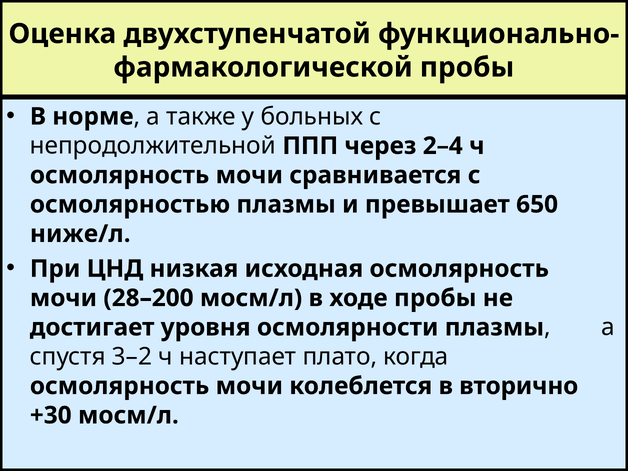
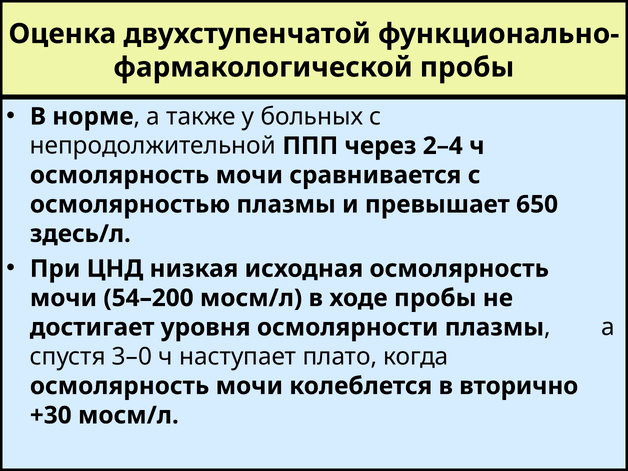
ниже/л: ниже/л -> здесь/л (80, 234)
28–200: 28–200 -> 54–200 (149, 298)
3–2: 3–2 -> 3–0 (132, 357)
